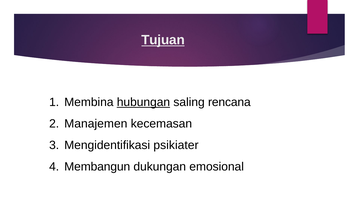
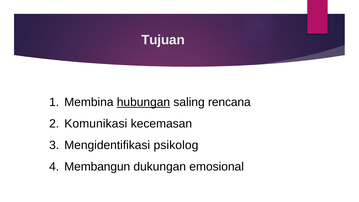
Tujuan underline: present -> none (163, 40)
Manajemen: Manajemen -> Komunikasi (96, 124)
psikiater: psikiater -> psikolog (176, 145)
